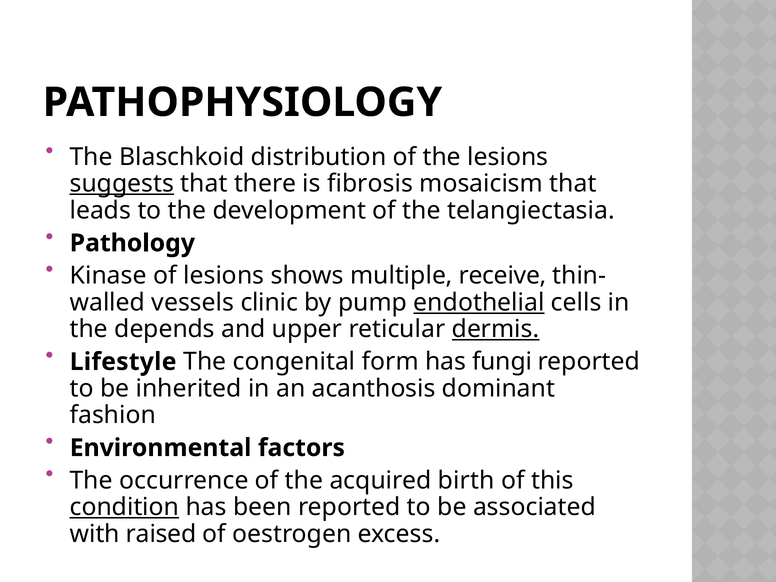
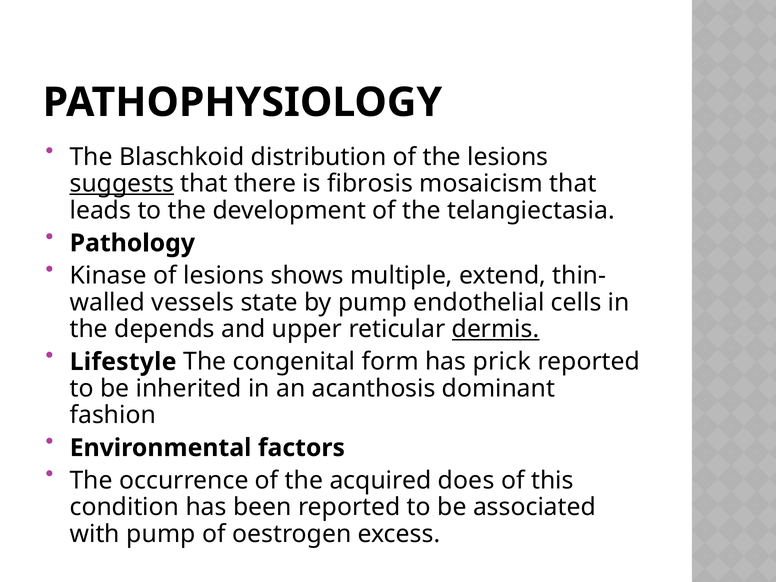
receive: receive -> extend (502, 276)
clinic: clinic -> state (269, 302)
endothelial underline: present -> none (479, 302)
fungi: fungi -> prick (502, 362)
birth: birth -> does (466, 480)
condition underline: present -> none (124, 507)
with raised: raised -> pump (161, 534)
